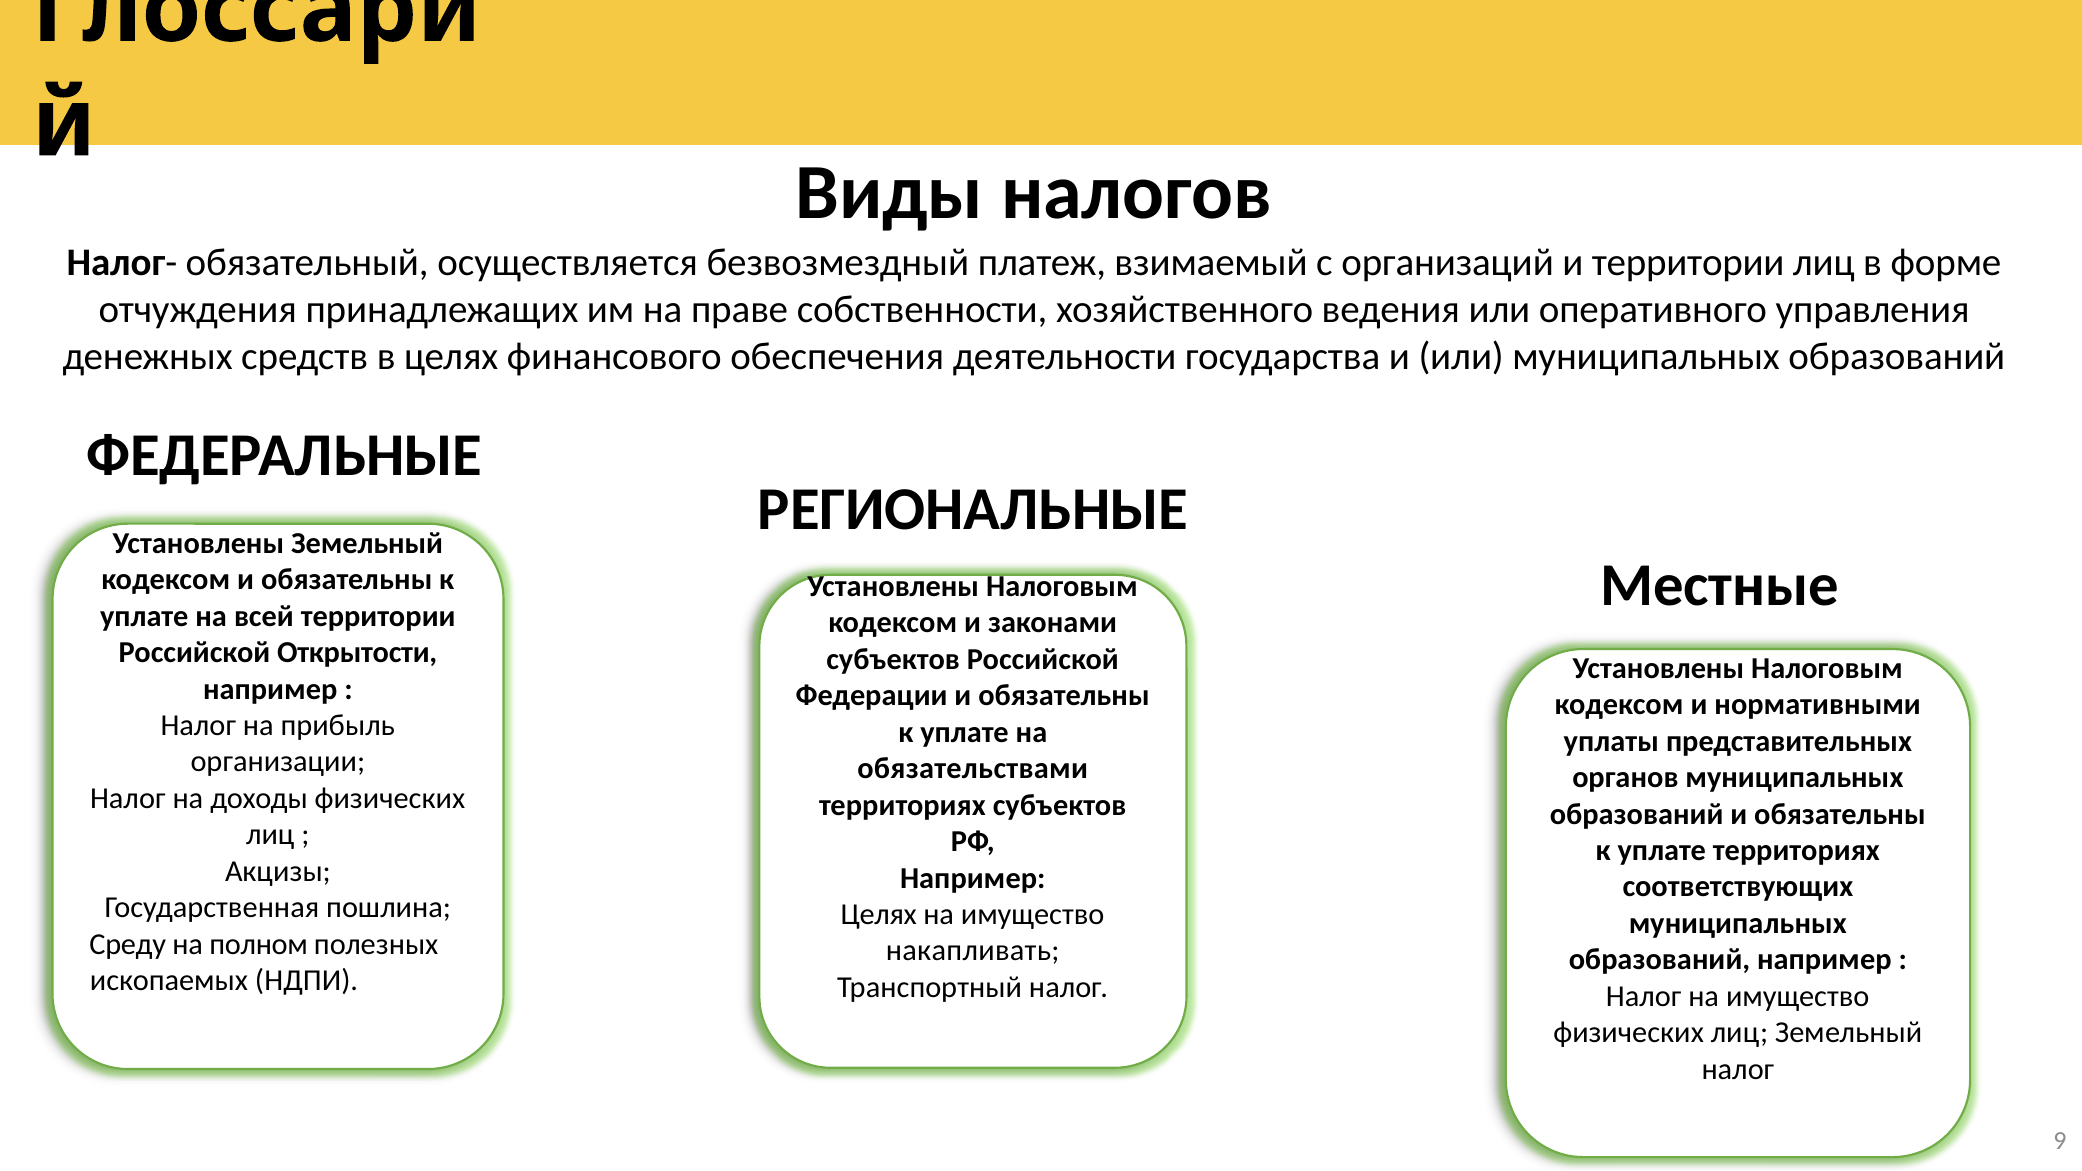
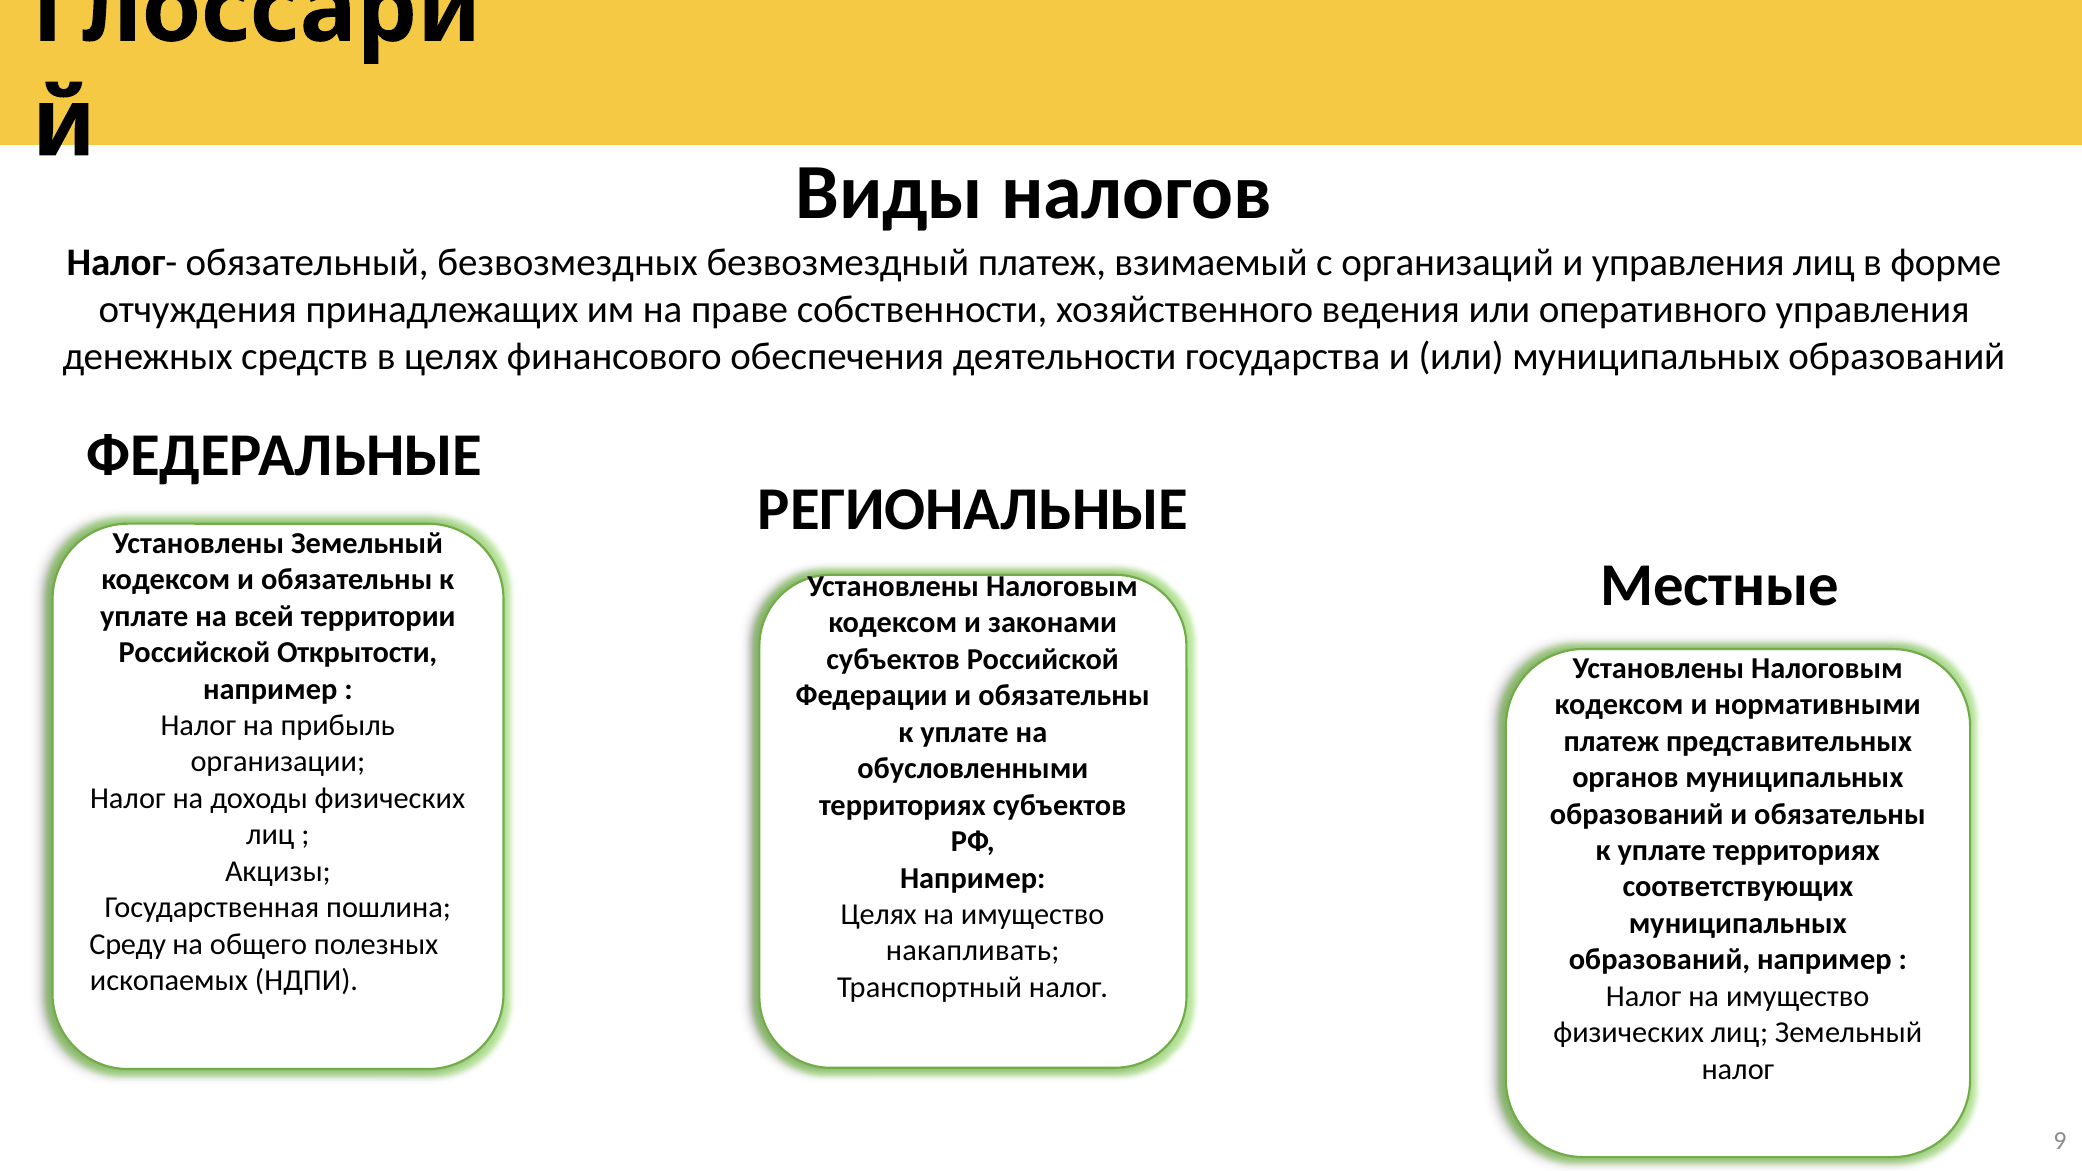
осуществляется: осуществляется -> безвозмездных (568, 263)
и территории: территории -> управления (1688, 263)
уплаты: уплаты -> платеж (1611, 741)
обязательствами: обязательствами -> обусловленными (973, 769)
полном: полном -> общего (258, 944)
